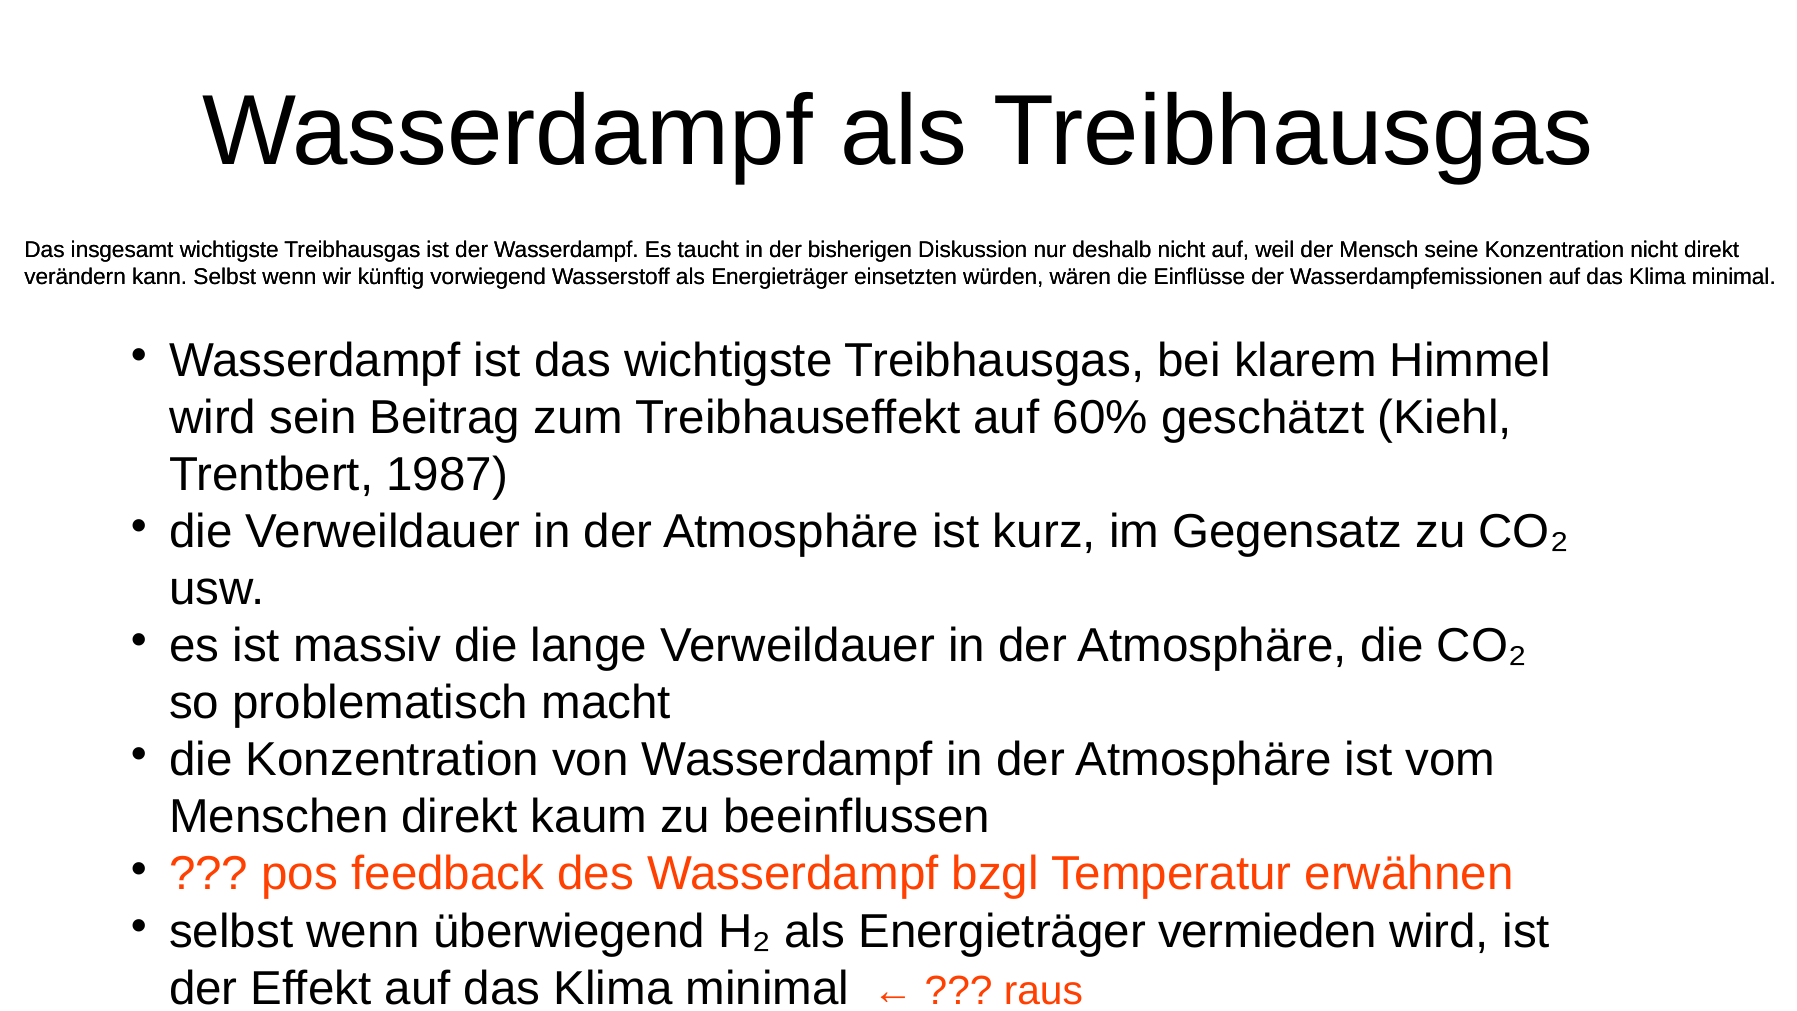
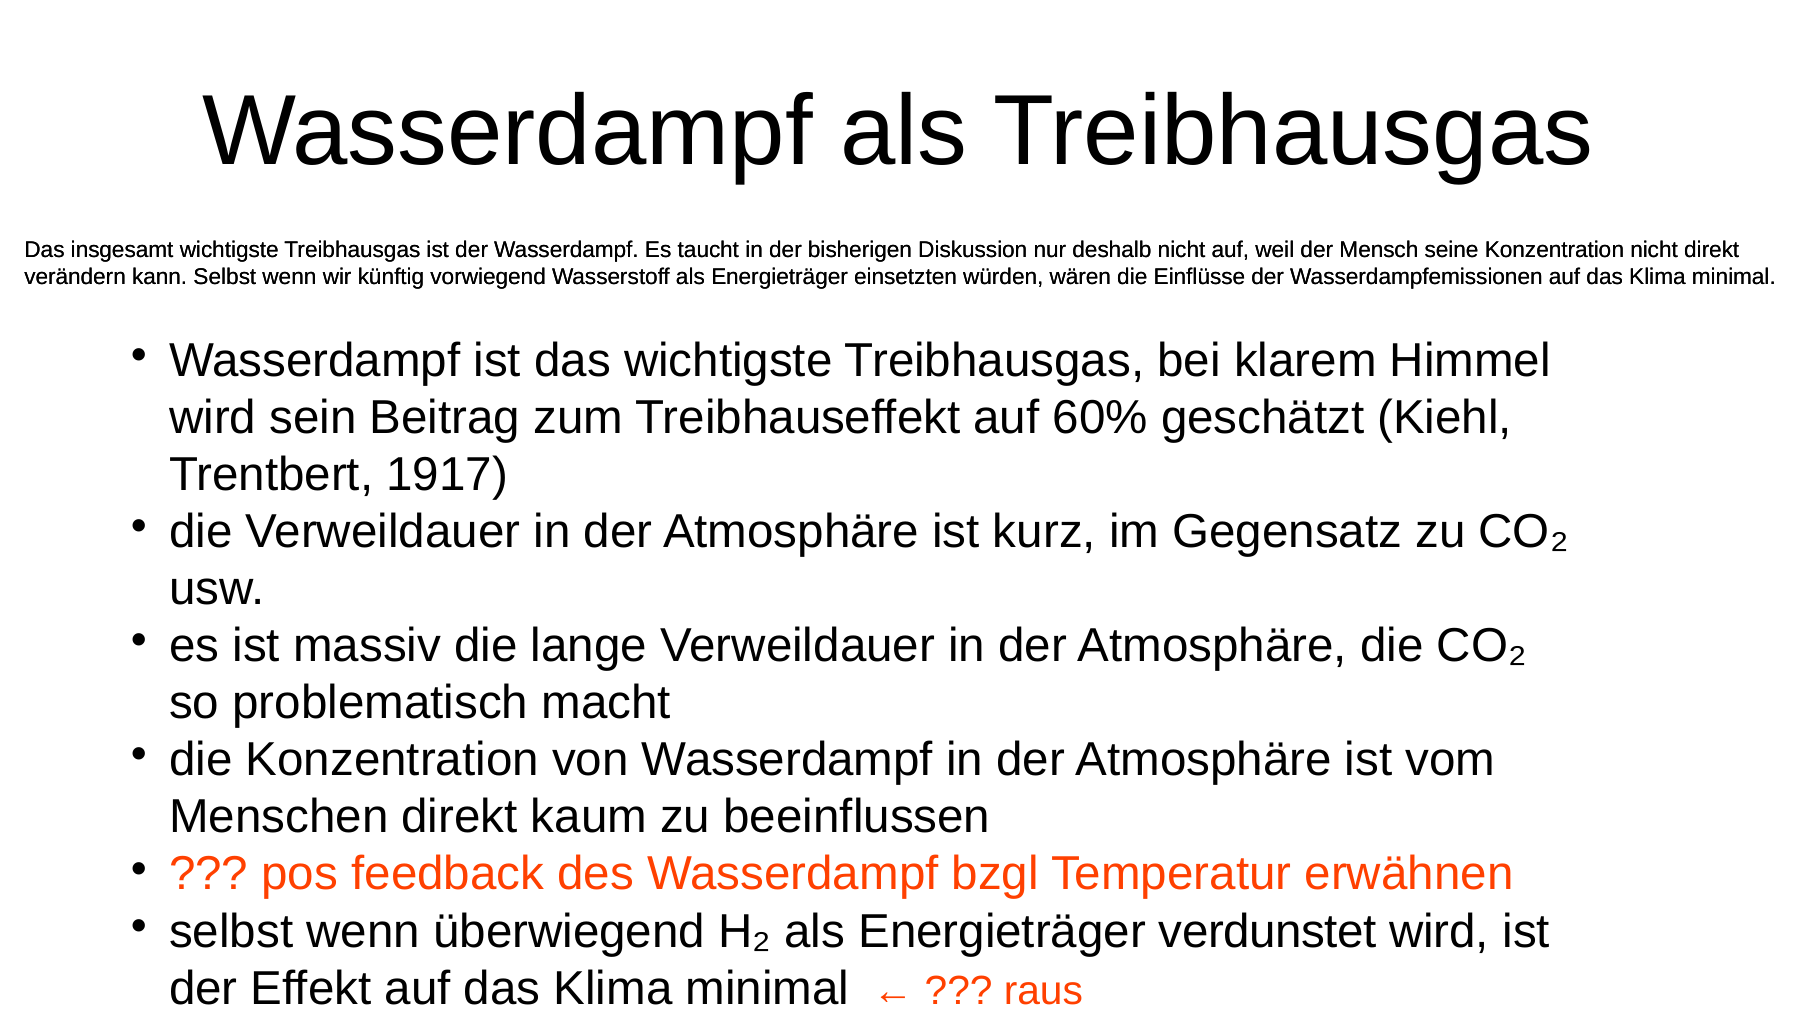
1987: 1987 -> 1917 (447, 475)
vermieden: vermieden -> verdunstet (1268, 931)
